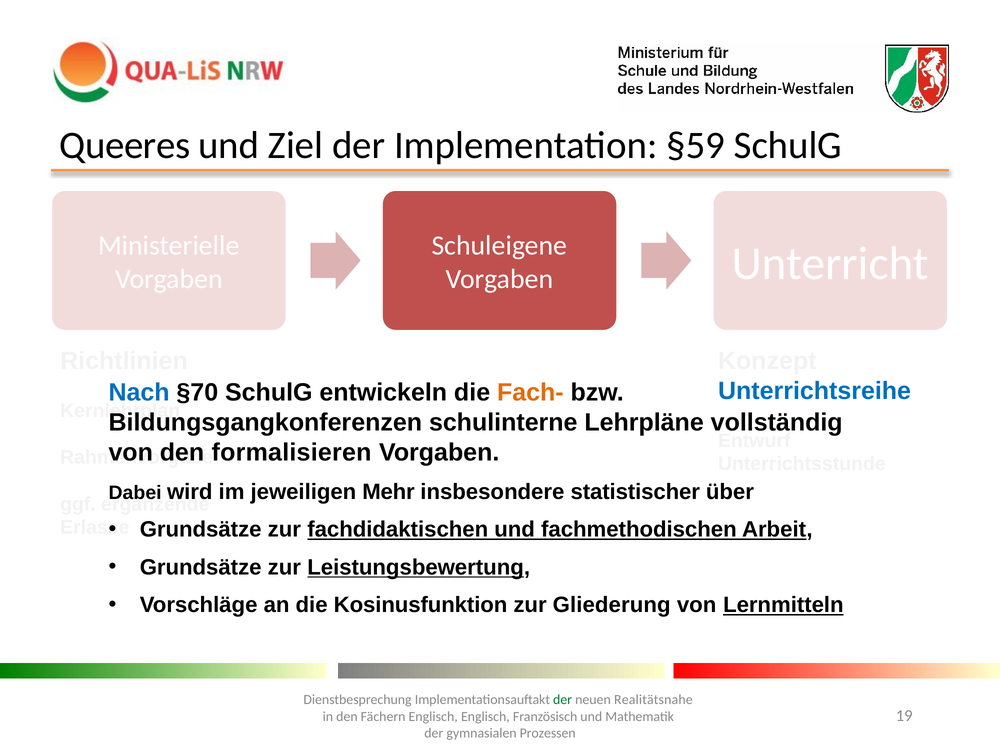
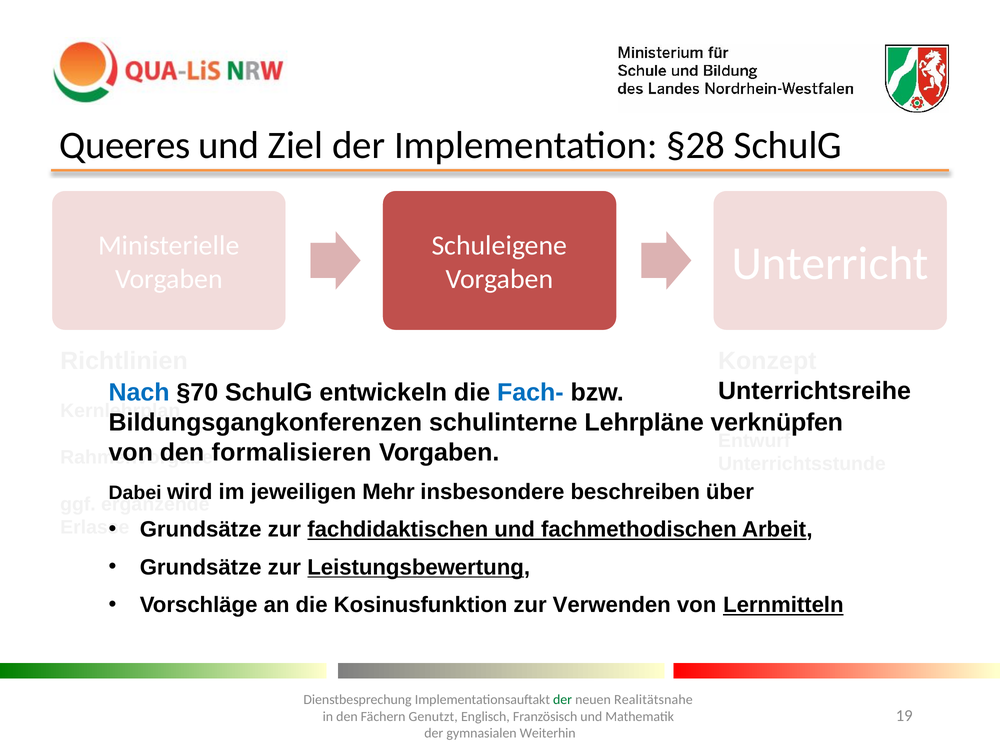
§59: §59 -> §28 (696, 145)
Unterrichtsreihe colour: blue -> black (815, 391)
Fach- colour: orange -> blue (530, 392)
vollständig: vollständig -> verknüpfen (777, 422)
statistischer: statistischer -> beschreiben (635, 492)
Gliederung: Gliederung -> Verwenden (612, 605)
Fächern Englisch: Englisch -> Genutzt (433, 717)
Prozessen: Prozessen -> Weiterhin (548, 733)
